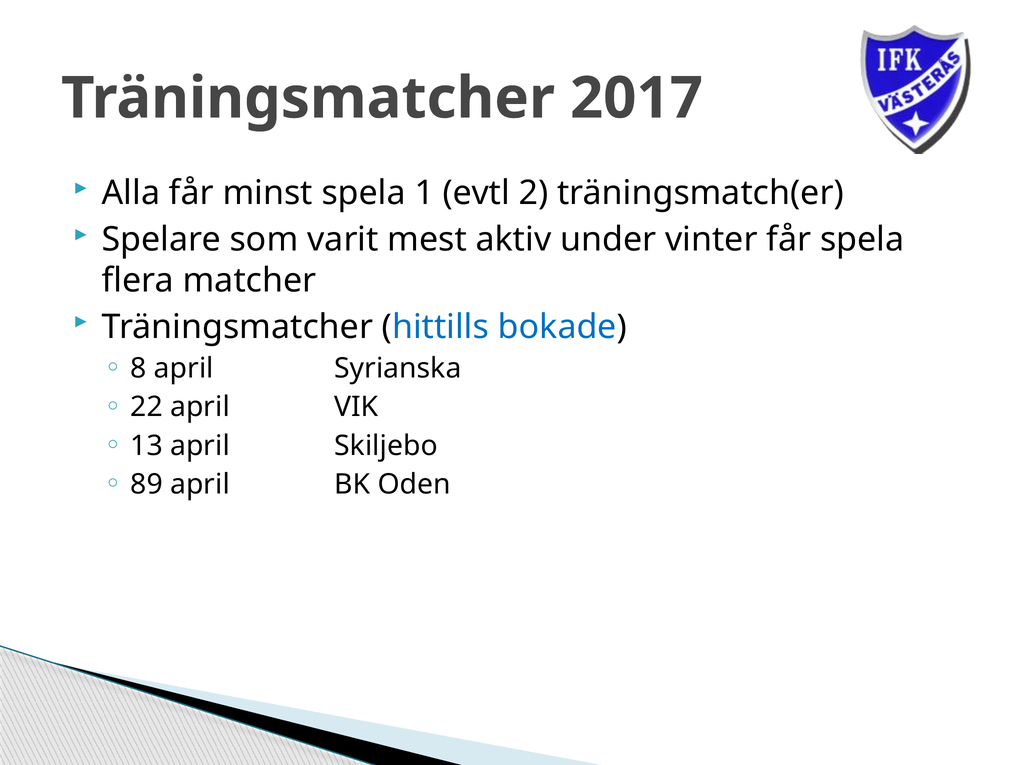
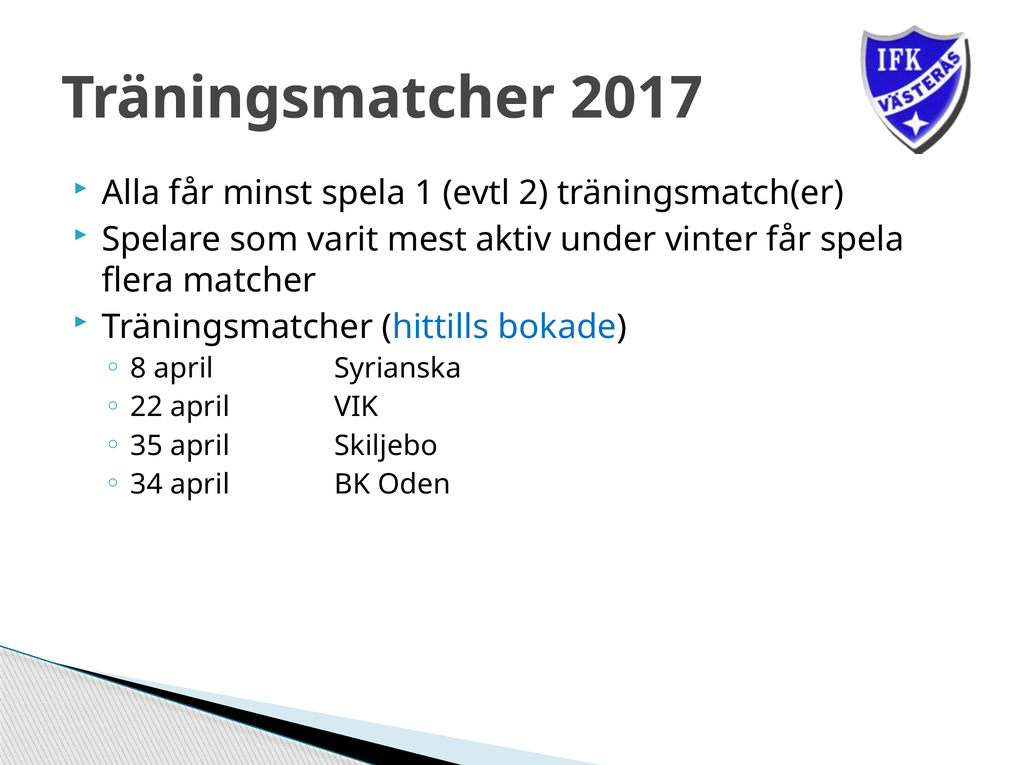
13: 13 -> 35 (147, 446)
89: 89 -> 34 (147, 484)
